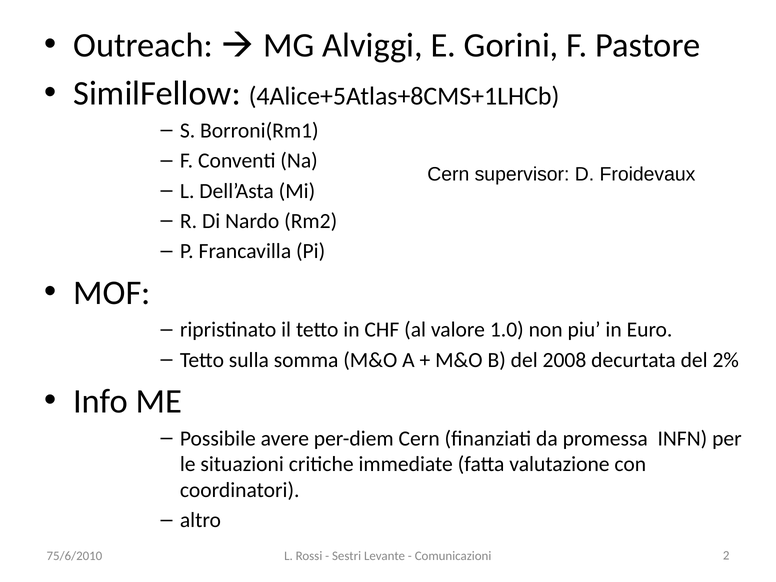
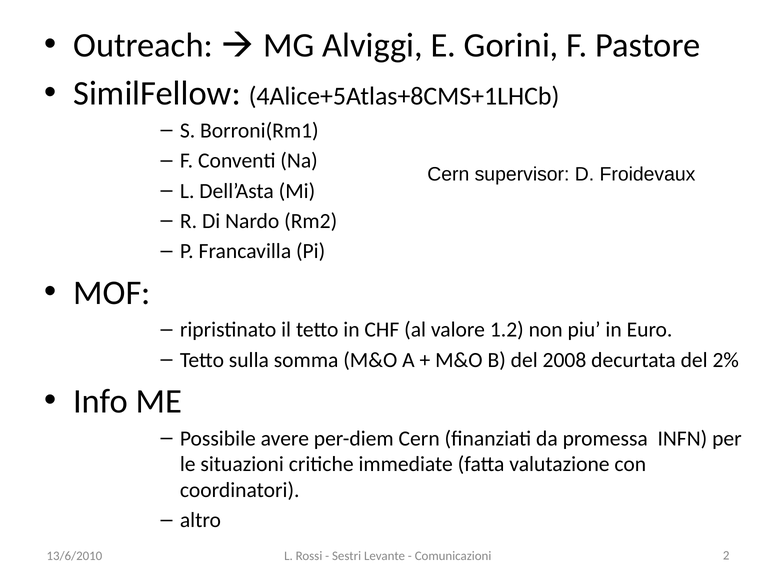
1.0: 1.0 -> 1.2 (507, 330)
75/6/2010: 75/6/2010 -> 13/6/2010 (74, 556)
